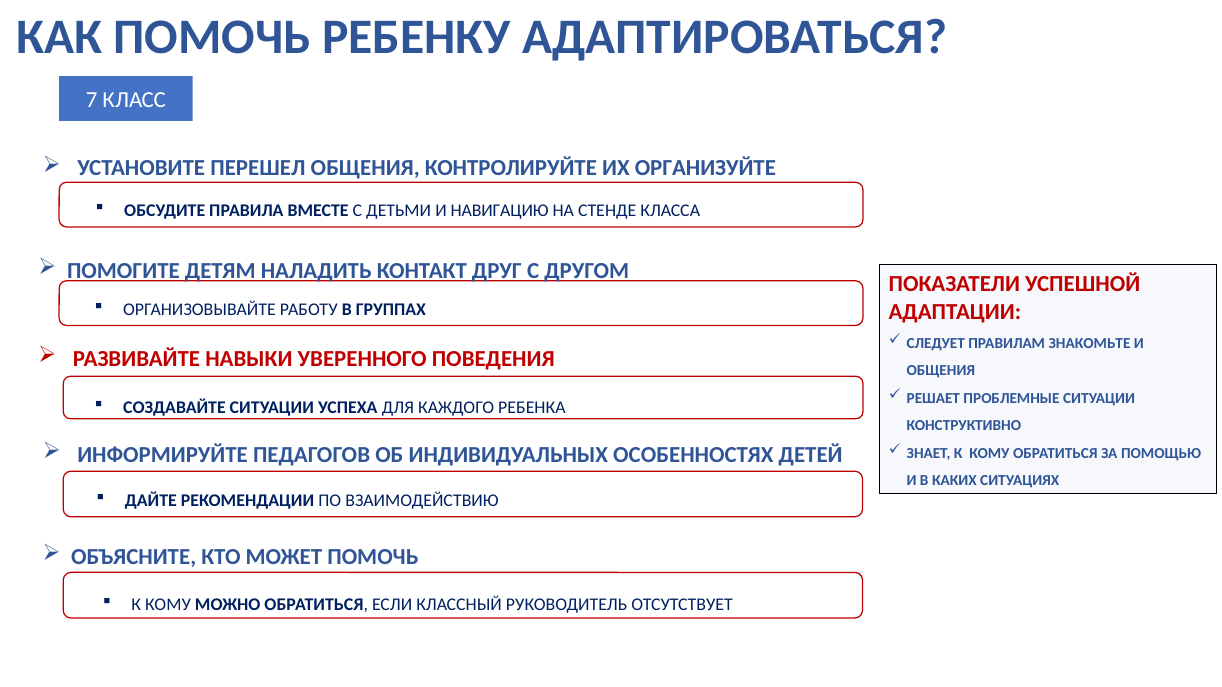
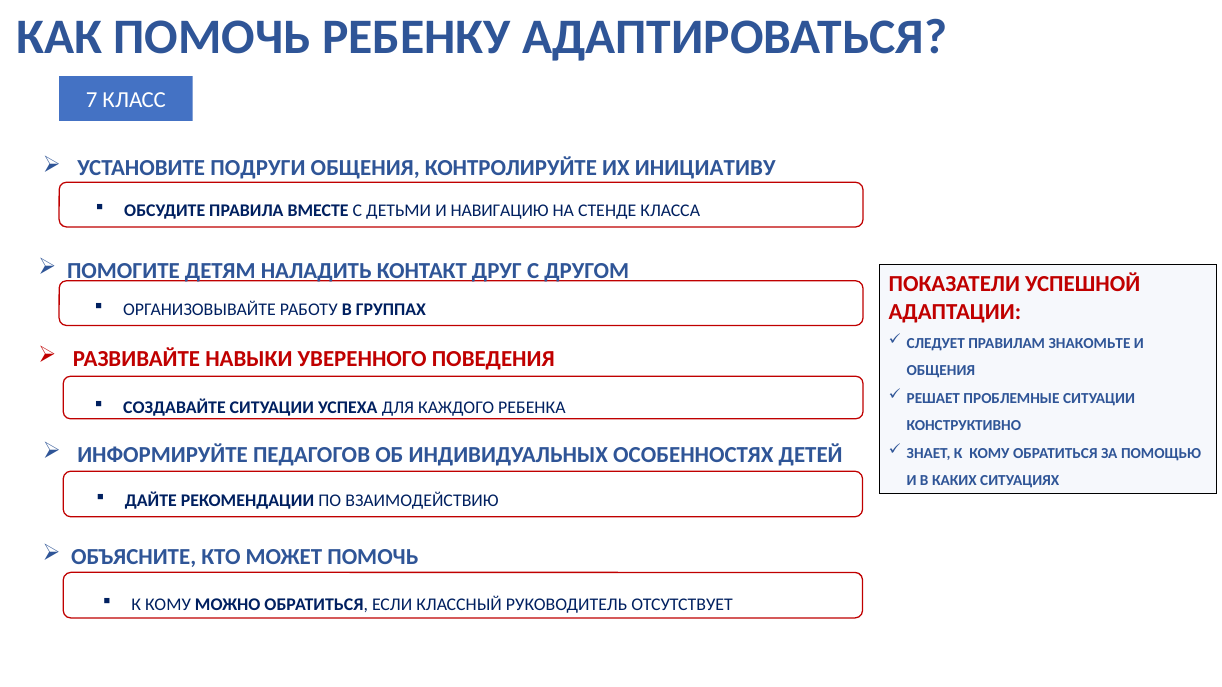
ПЕРЕШЕЛ: ПЕРЕШЕЛ -> ПОДРУГИ (258, 168)
ОРГАНИЗУЙТЕ: ОРГАНИЗУЙТЕ -> ИНИЦИАТИВУ (705, 168)
